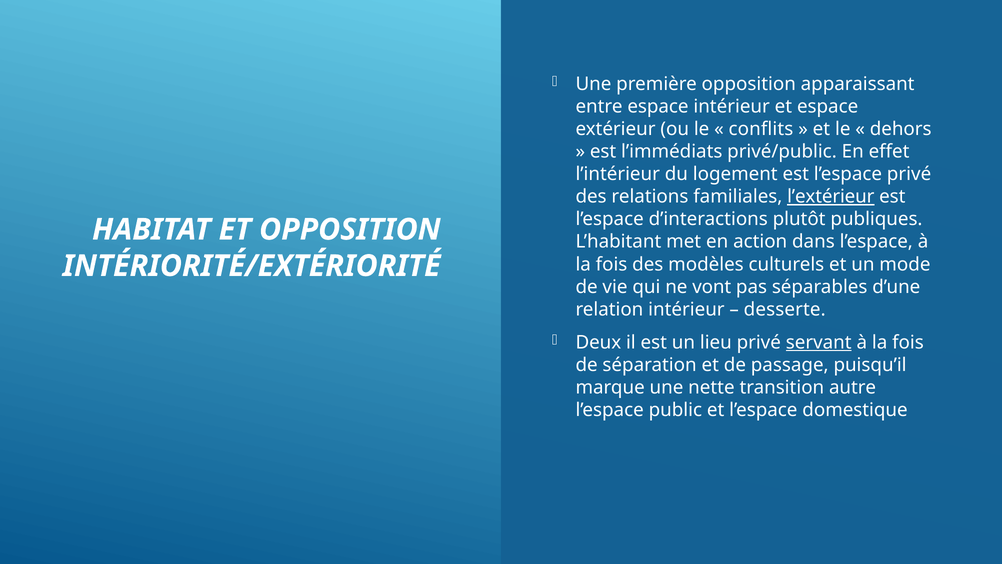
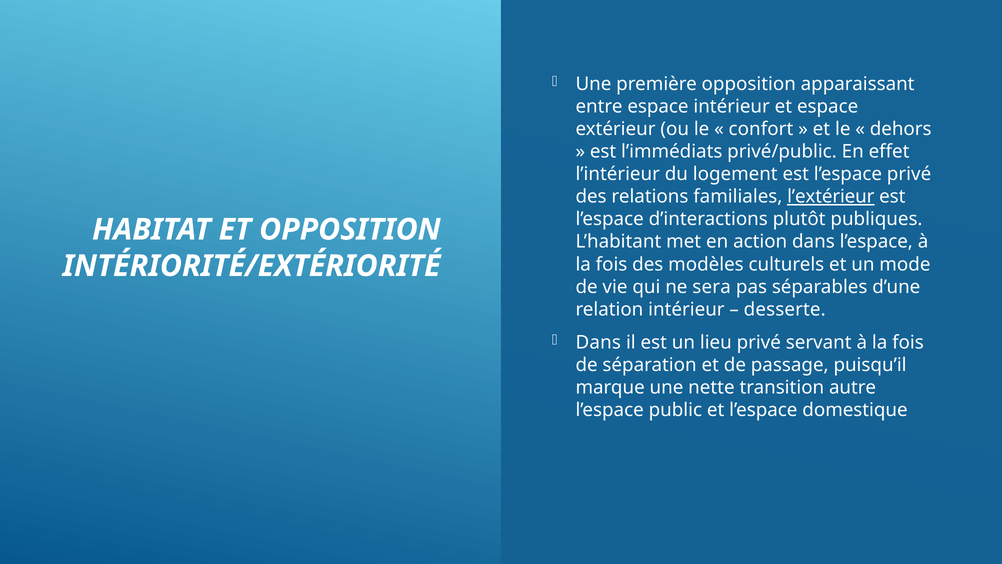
conflits: conflits -> confort (761, 129)
vont: vont -> sera (712, 287)
Deux: Deux -> Dans (598, 342)
servant underline: present -> none (819, 342)
